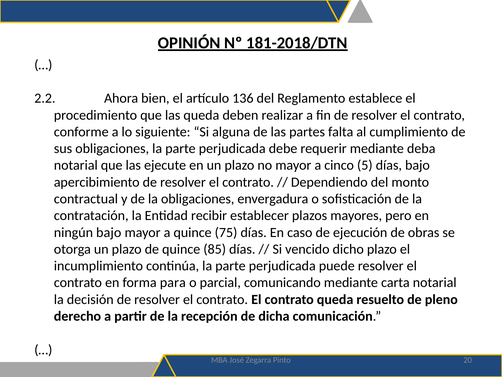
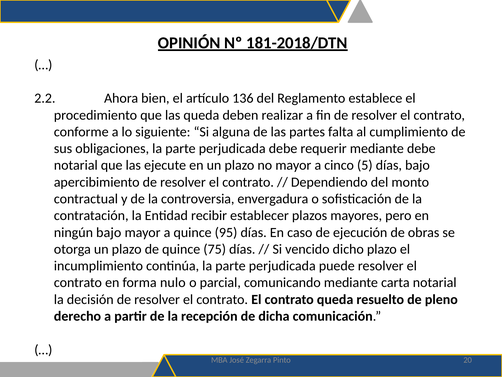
mediante deba: deba -> debe (421, 148)
la obligaciones: obligaciones -> controversia (198, 199)
75: 75 -> 95 (226, 232)
85: 85 -> 75 (215, 249)
para: para -> nulo (173, 282)
